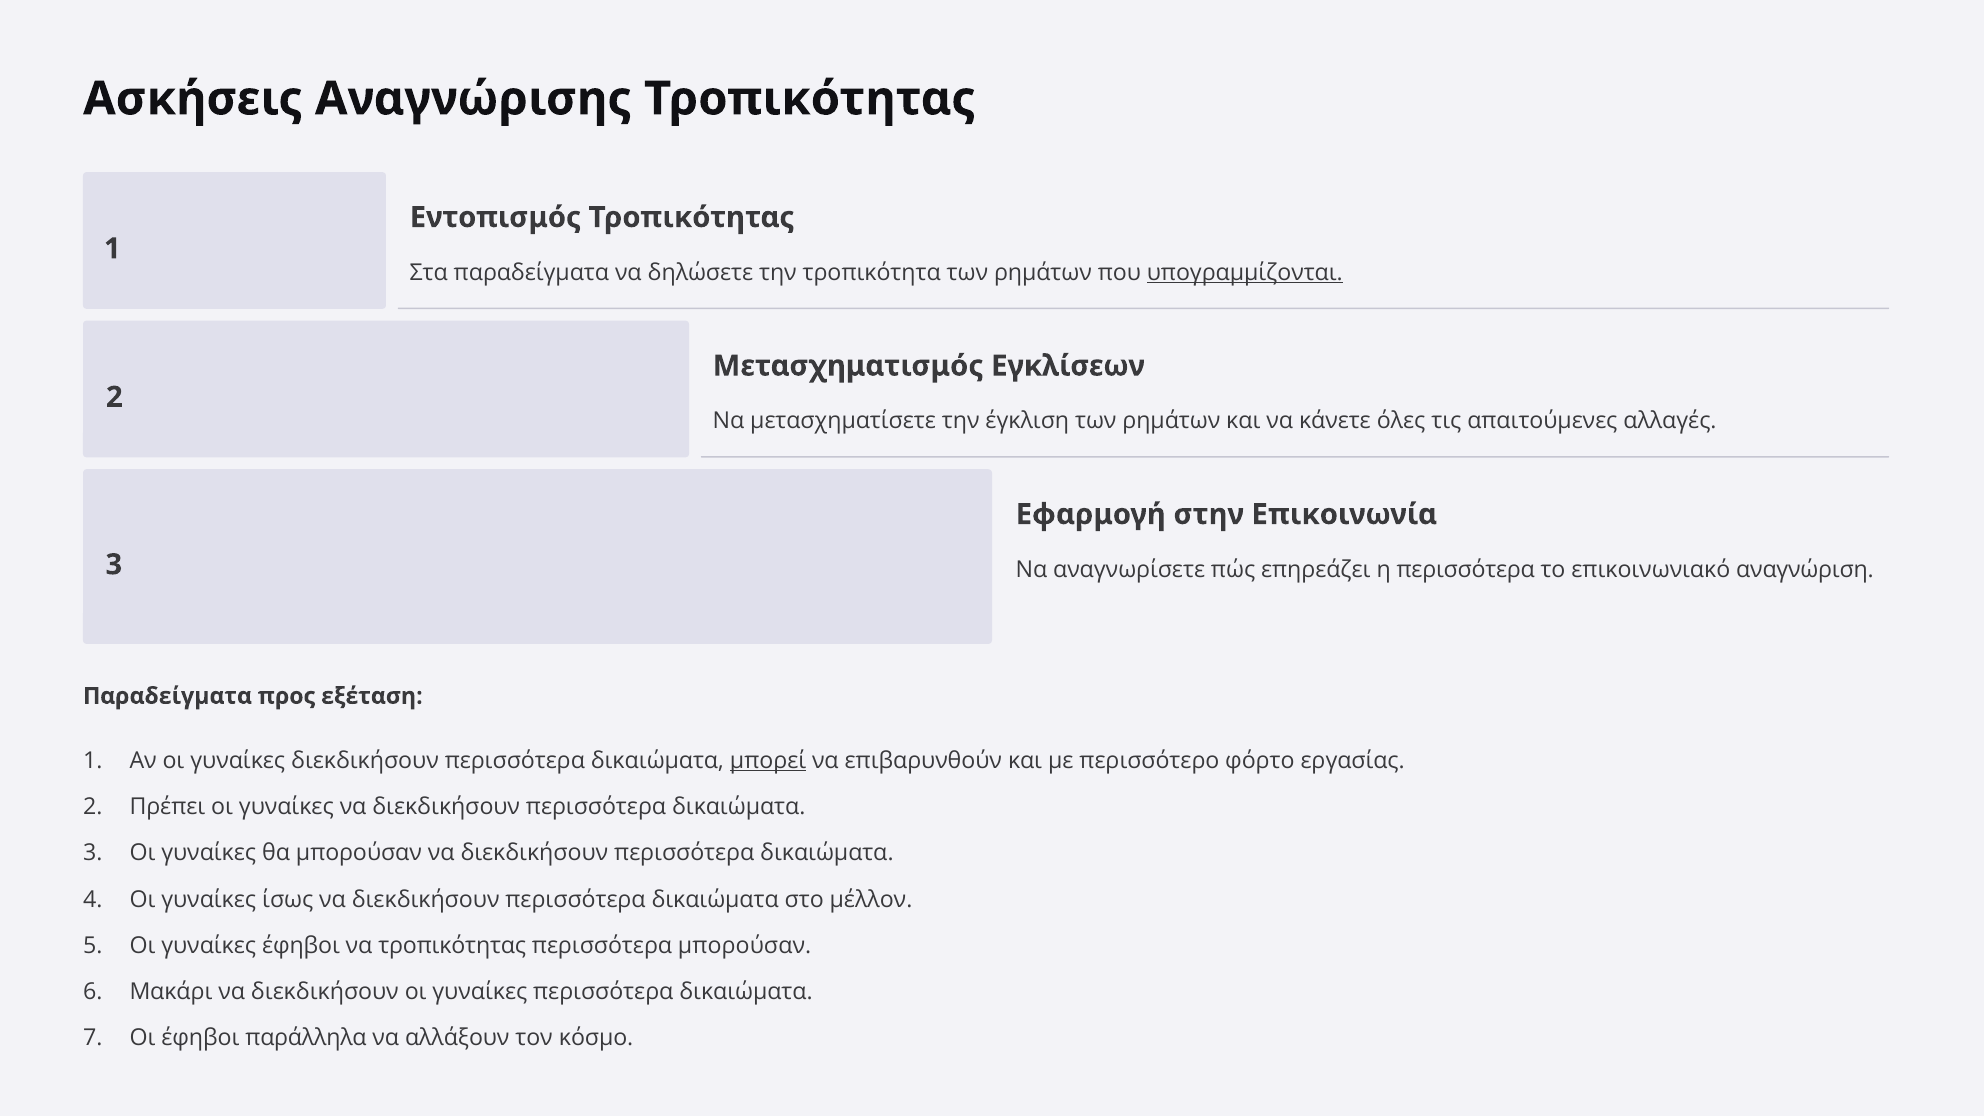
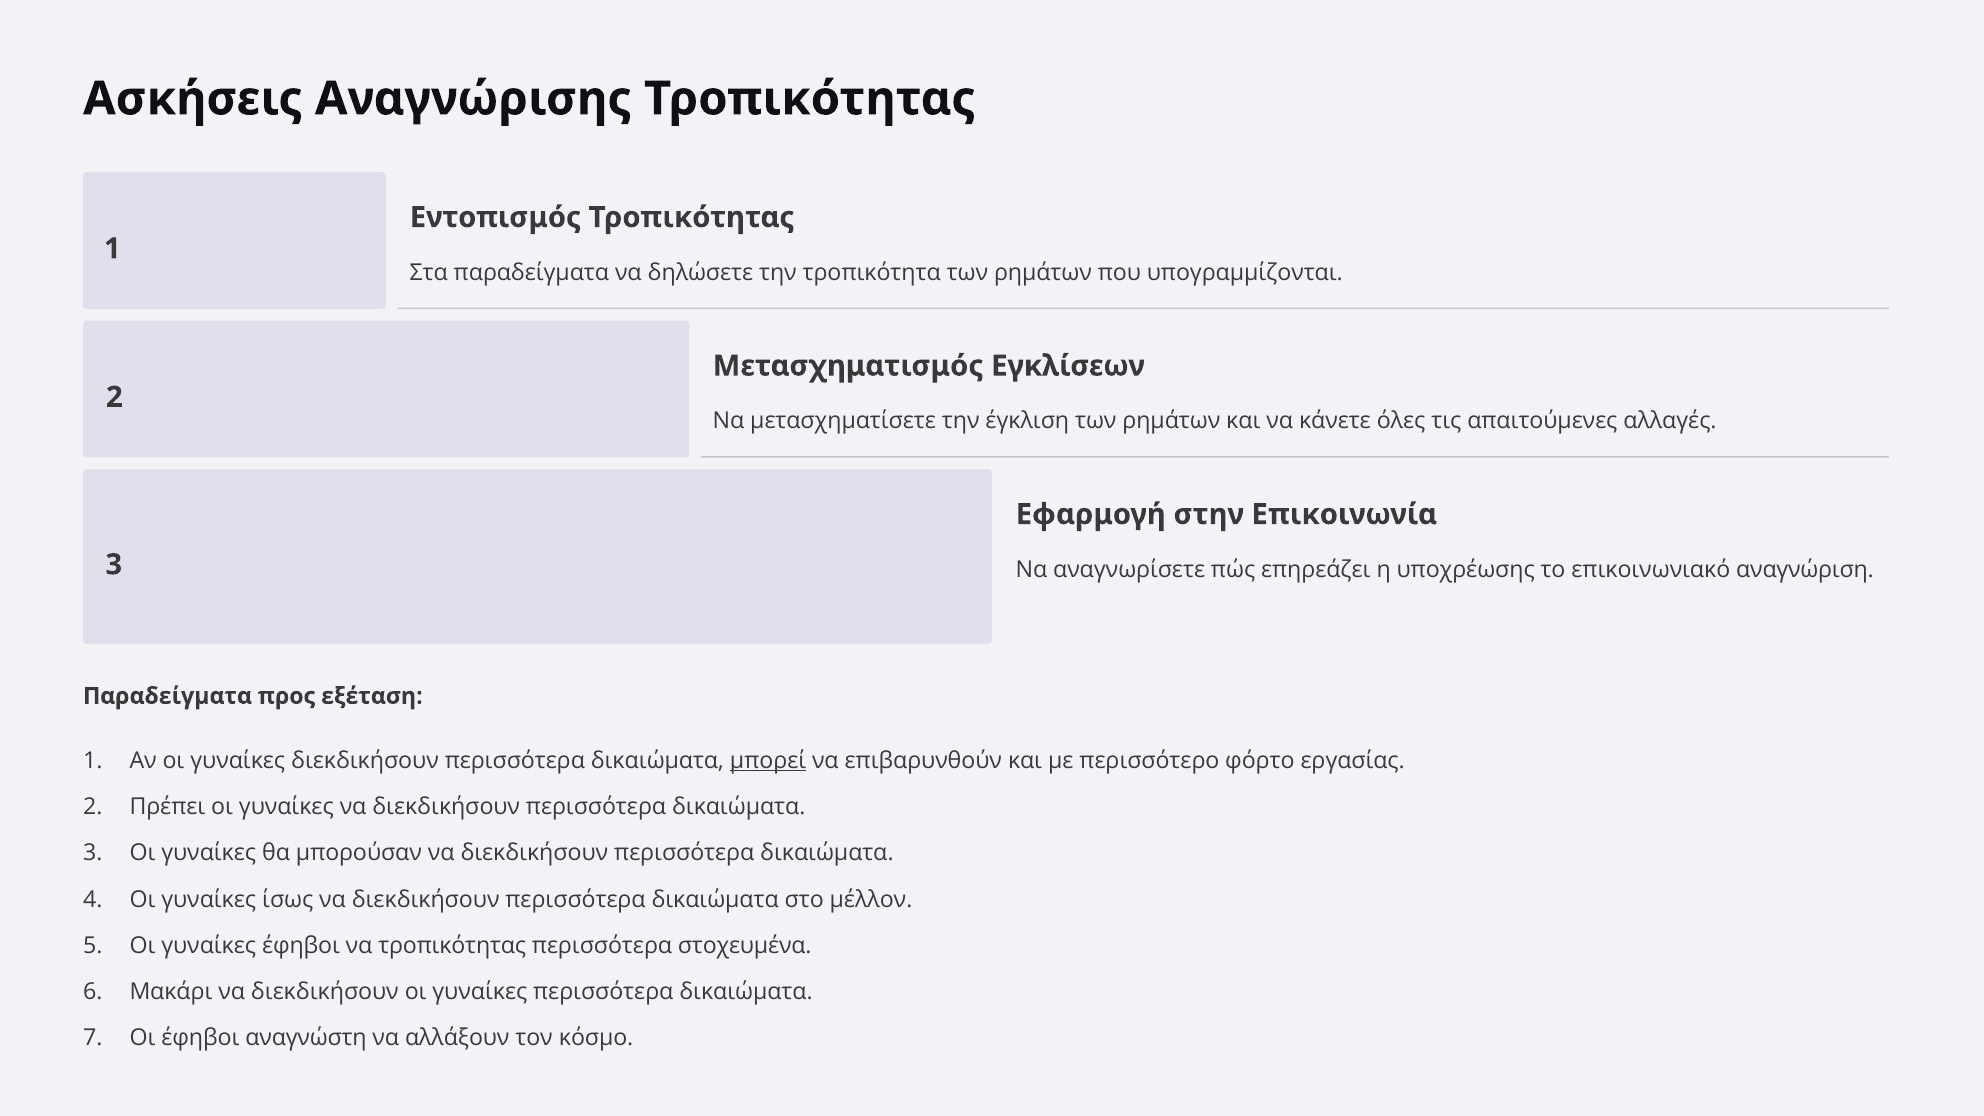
υπογραμμίζονται underline: present -> none (1245, 273)
η περισσότερα: περισσότερα -> υποχρέωσης (1466, 570)
περισσότερα μπορούσαν: μπορούσαν -> στοχευμένα (745, 946)
παράλληλα: παράλληλα -> αναγνώστη (306, 1038)
